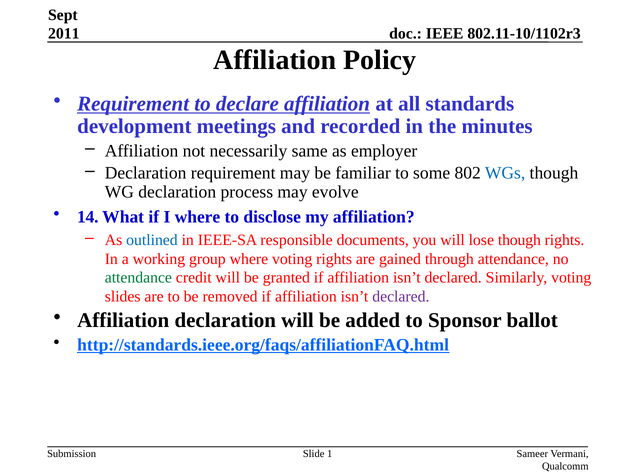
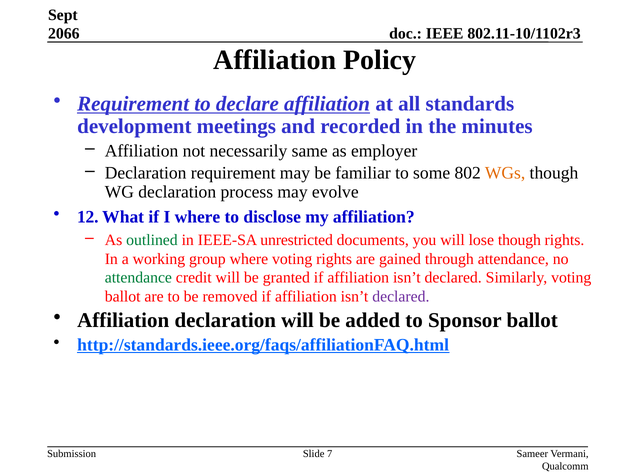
2011: 2011 -> 2066 (64, 34)
WGs colour: blue -> orange (505, 173)
14: 14 -> 12 (88, 217)
outlined colour: blue -> green (152, 240)
responsible: responsible -> unrestricted (297, 240)
slides: slides -> ballot (123, 296)
1: 1 -> 7 (330, 453)
